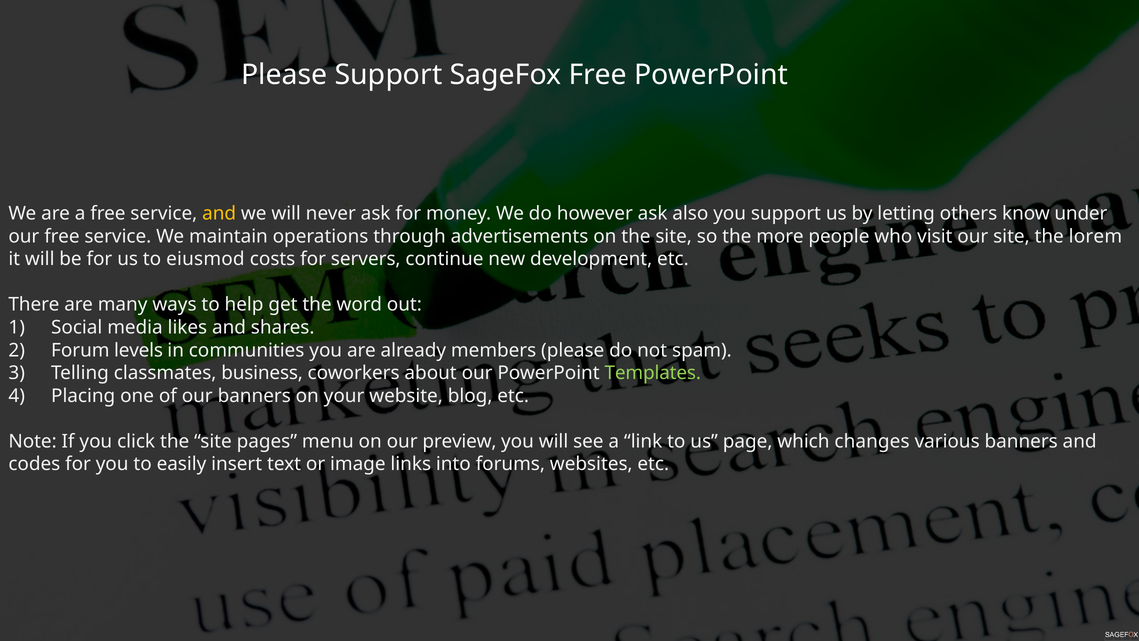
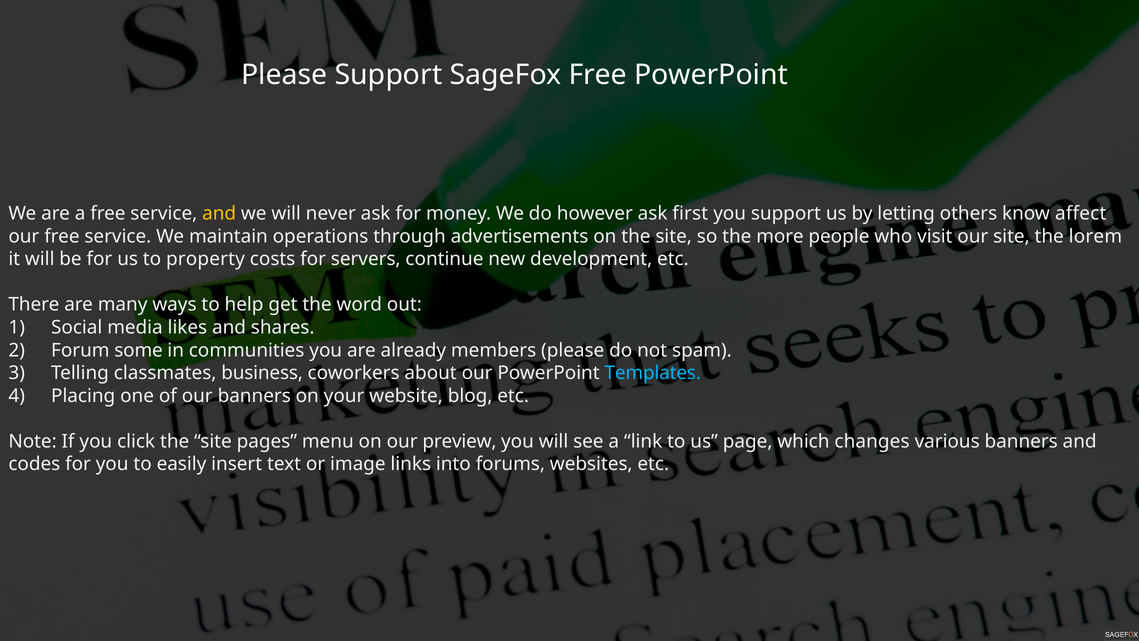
also: also -> first (690, 213)
under: under -> affect (1081, 213)
eiusmod: eiusmod -> property (205, 259)
levels: levels -> some (139, 350)
Templates colour: light green -> light blue (653, 373)
